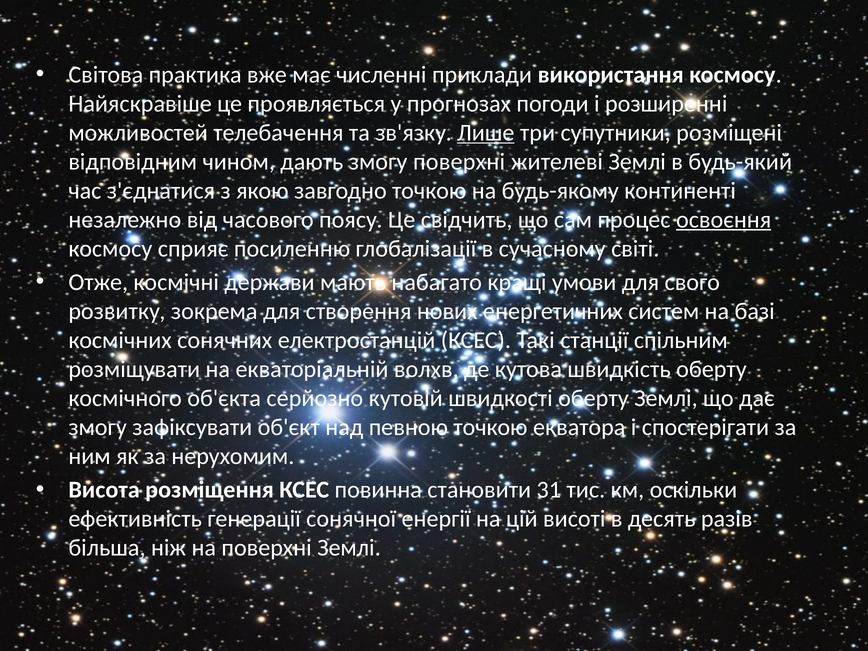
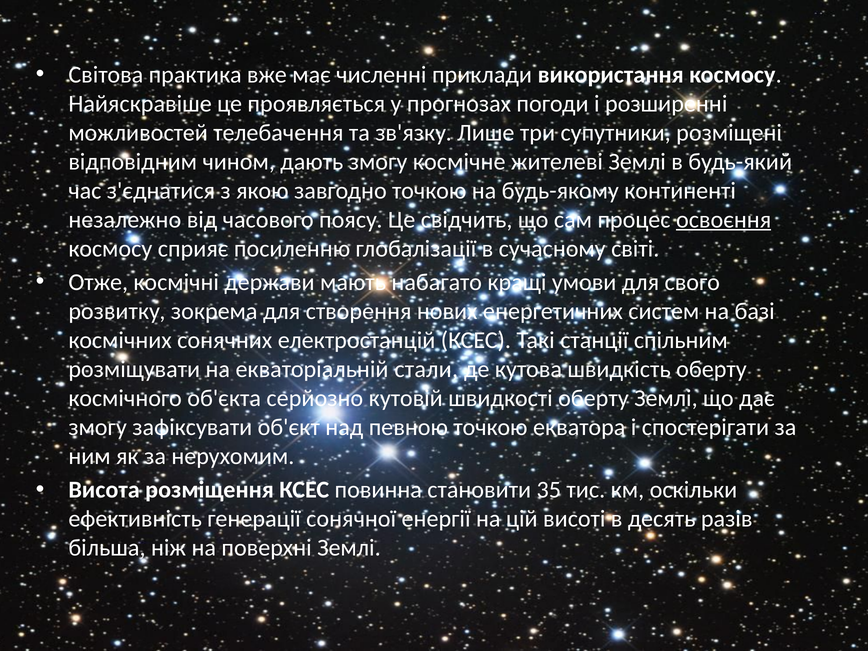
Лише underline: present -> none (486, 133)
змогу поверхні: поверхні -> космічне (459, 162)
волхв: волхв -> стали (426, 369)
31: 31 -> 35 (549, 490)
